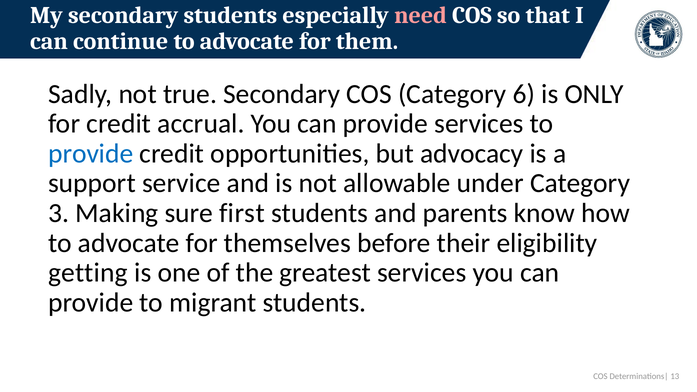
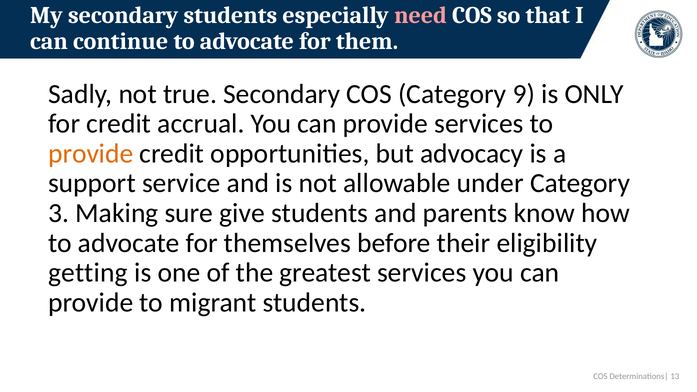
6: 6 -> 9 (524, 94)
provide colour: blue -> orange (91, 154)
first: first -> give (242, 213)
